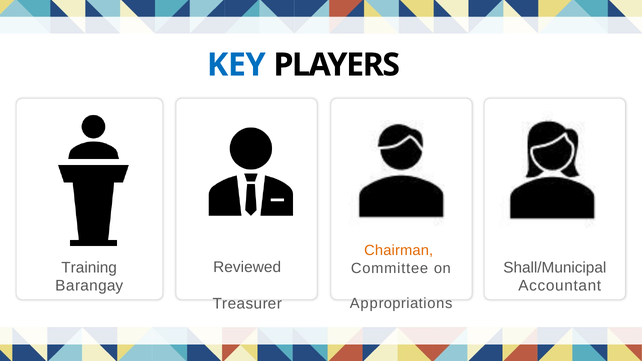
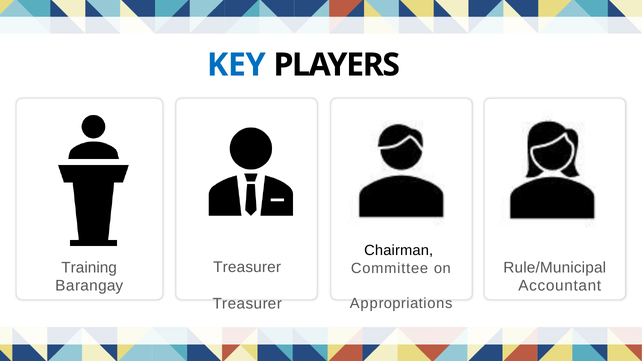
Chairman colour: orange -> black (399, 251)
Reviewed: Reviewed -> Treasurer (247, 267)
Shall/Municipal: Shall/Municipal -> Rule/Municipal (555, 268)
